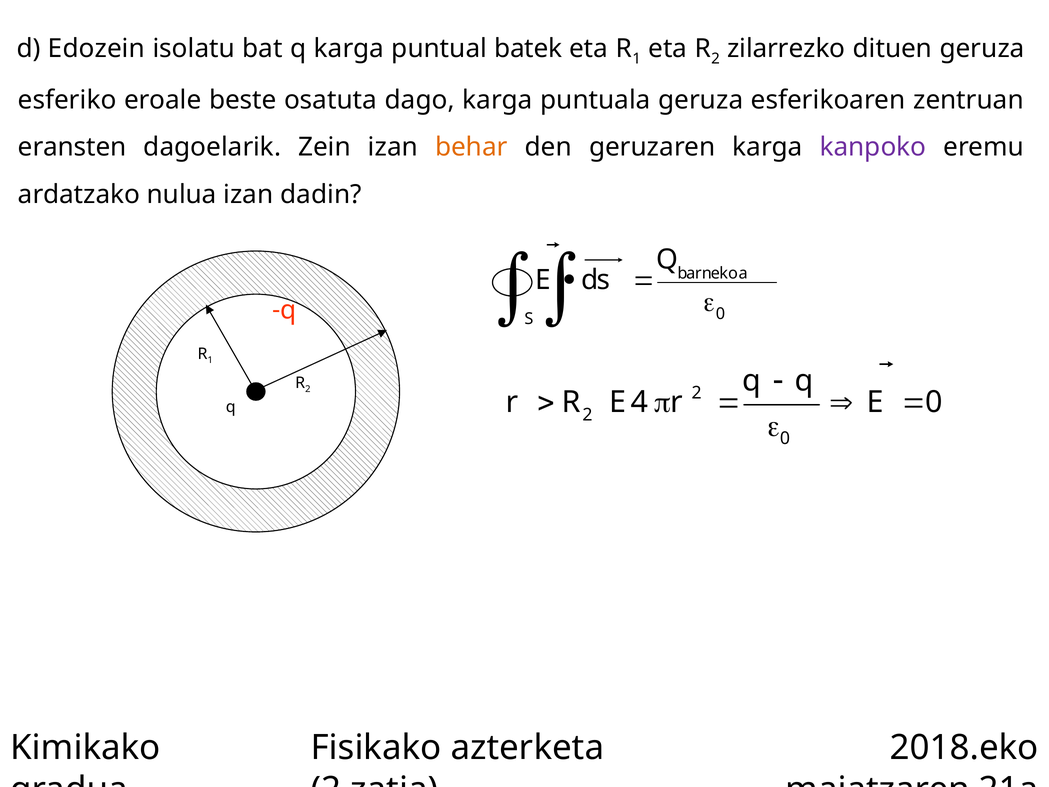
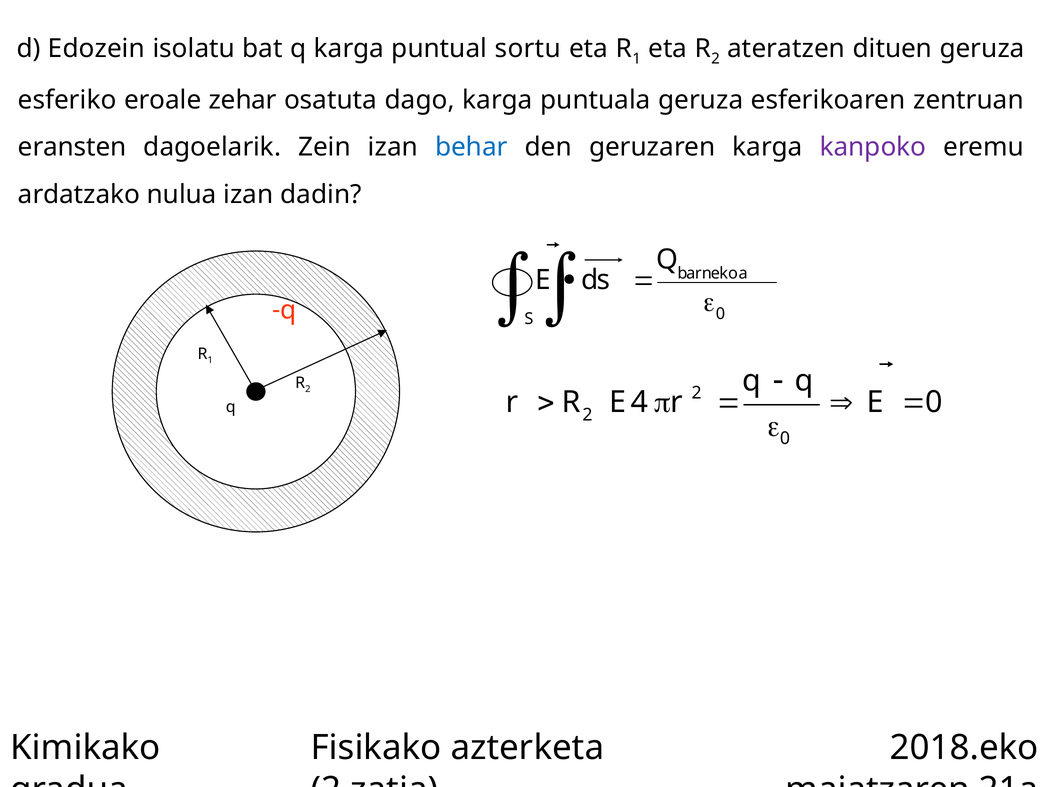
batek: batek -> sortu (528, 48)
zilarrezko: zilarrezko -> ateratzen (786, 48)
beste: beste -> zehar (243, 100)
behar colour: orange -> blue (471, 147)
